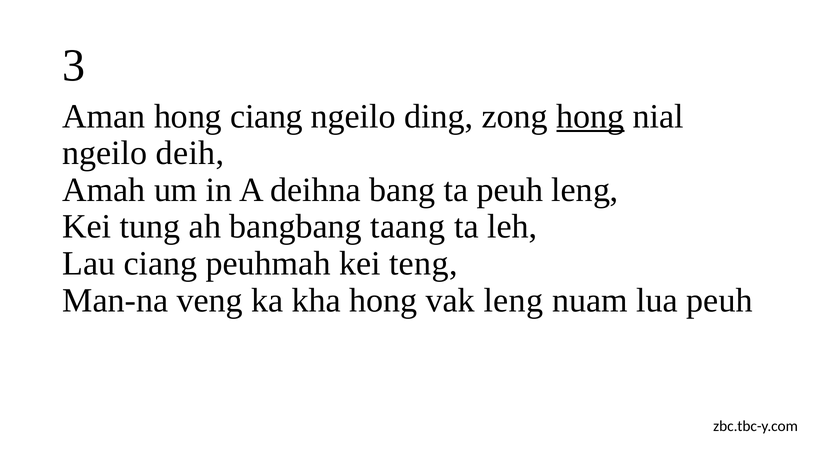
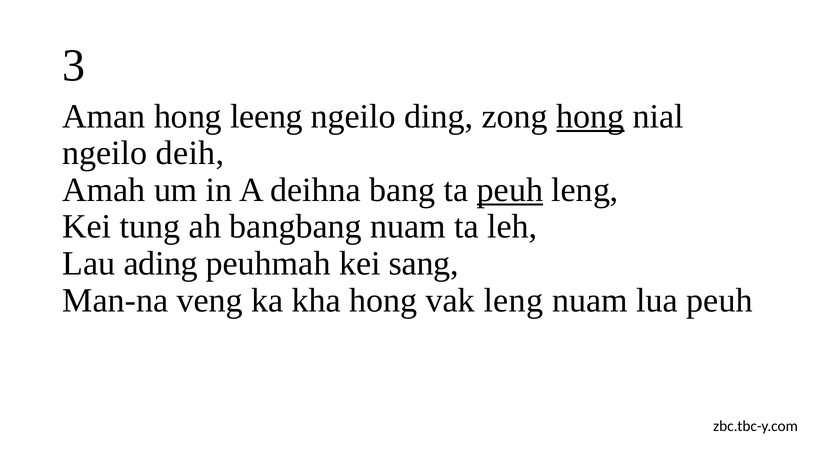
hong ciang: ciang -> leeng (267, 116)
peuh underline: none -> present (510, 190)
bangbang taang: taang -> nuam (408, 227)
Lau ciang: ciang -> ading (161, 264)
teng: teng -> sang (424, 264)
